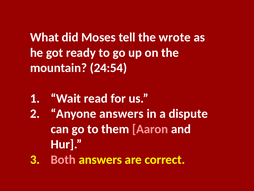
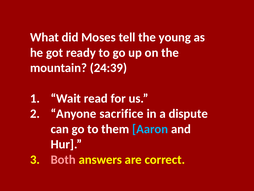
wrote: wrote -> young (175, 37)
24:54: 24:54 -> 24:39 (108, 68)
Anyone answers: answers -> sacrifice (121, 113)
Aaron colour: pink -> light blue (150, 129)
